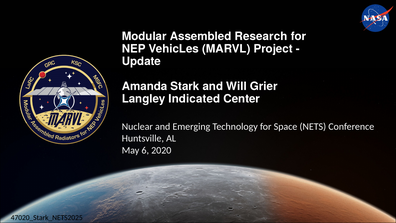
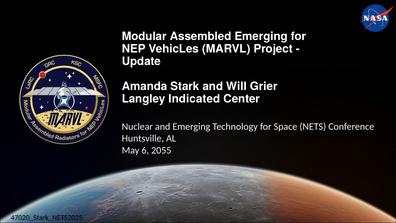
Assembled Research: Research -> Emerging (261, 36)
2020: 2020 -> 2055 (161, 150)
